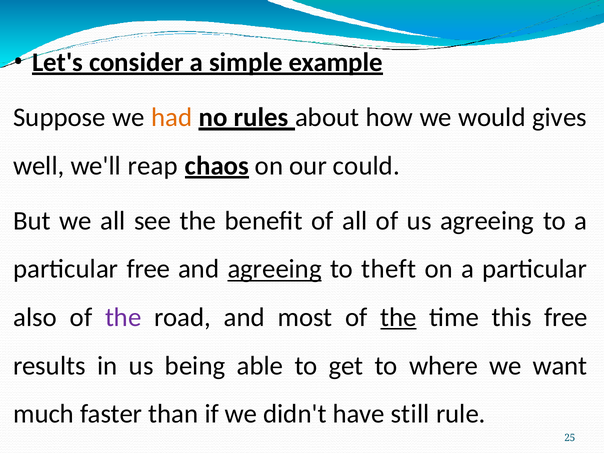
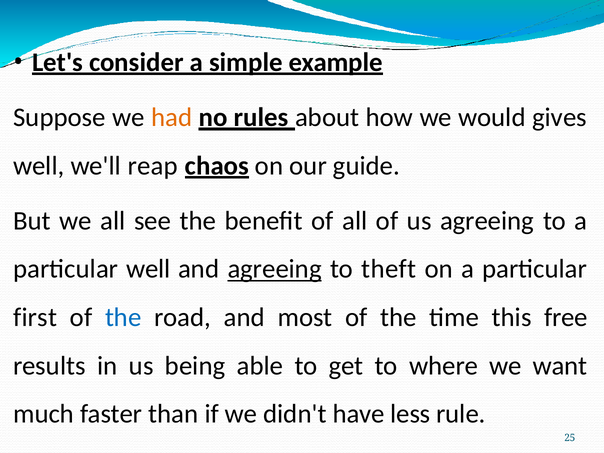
could: could -> guide (366, 166)
particular free: free -> well (148, 269)
also: also -> first (35, 317)
the colour: purple -> blue (123, 317)
the underline: present -> none (398, 317)
still: still -> less (410, 414)
